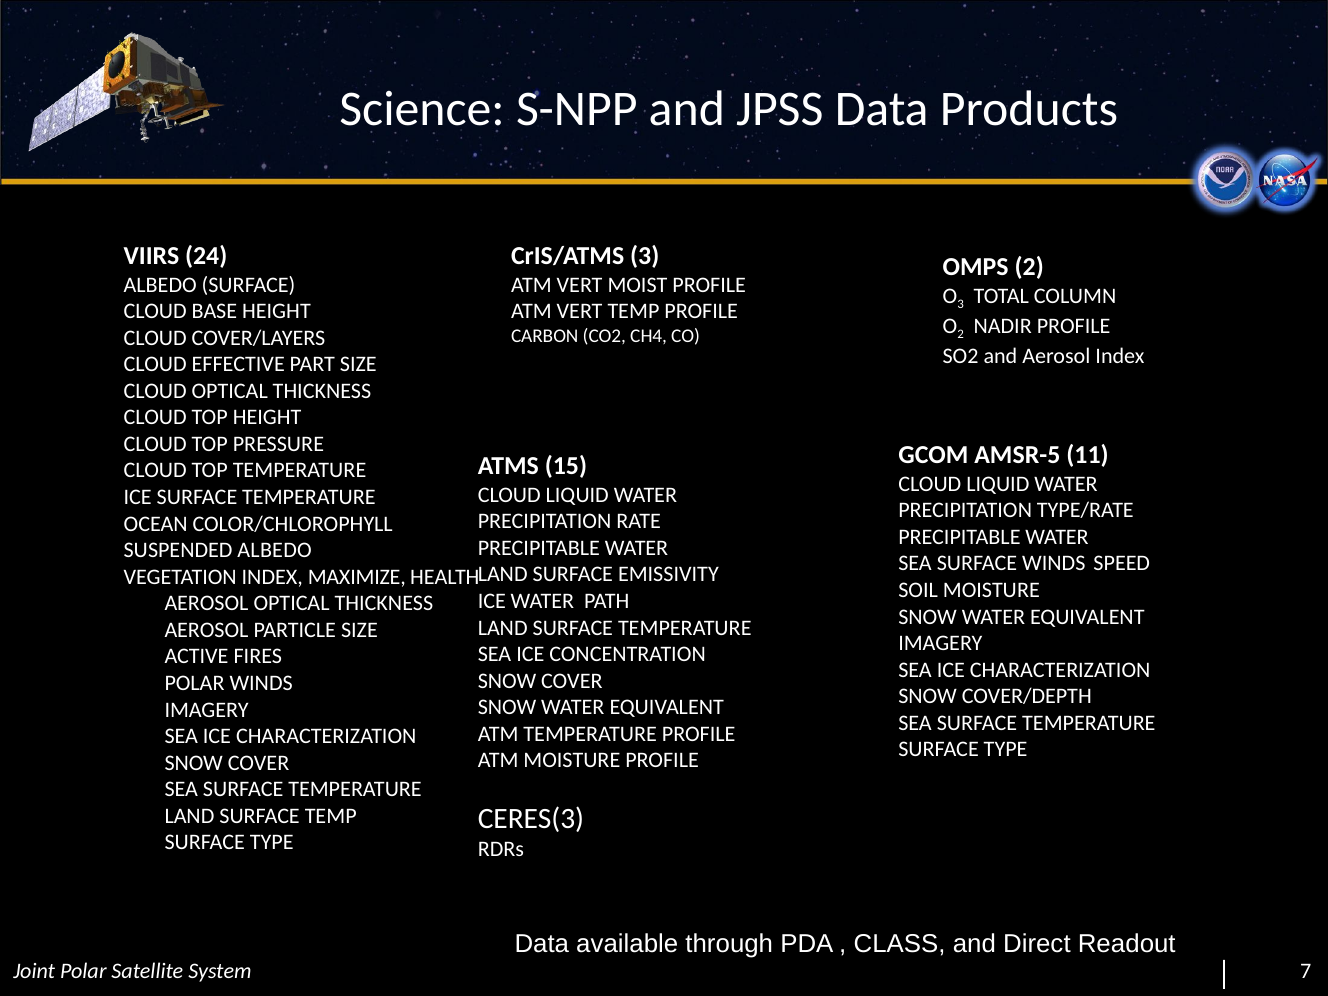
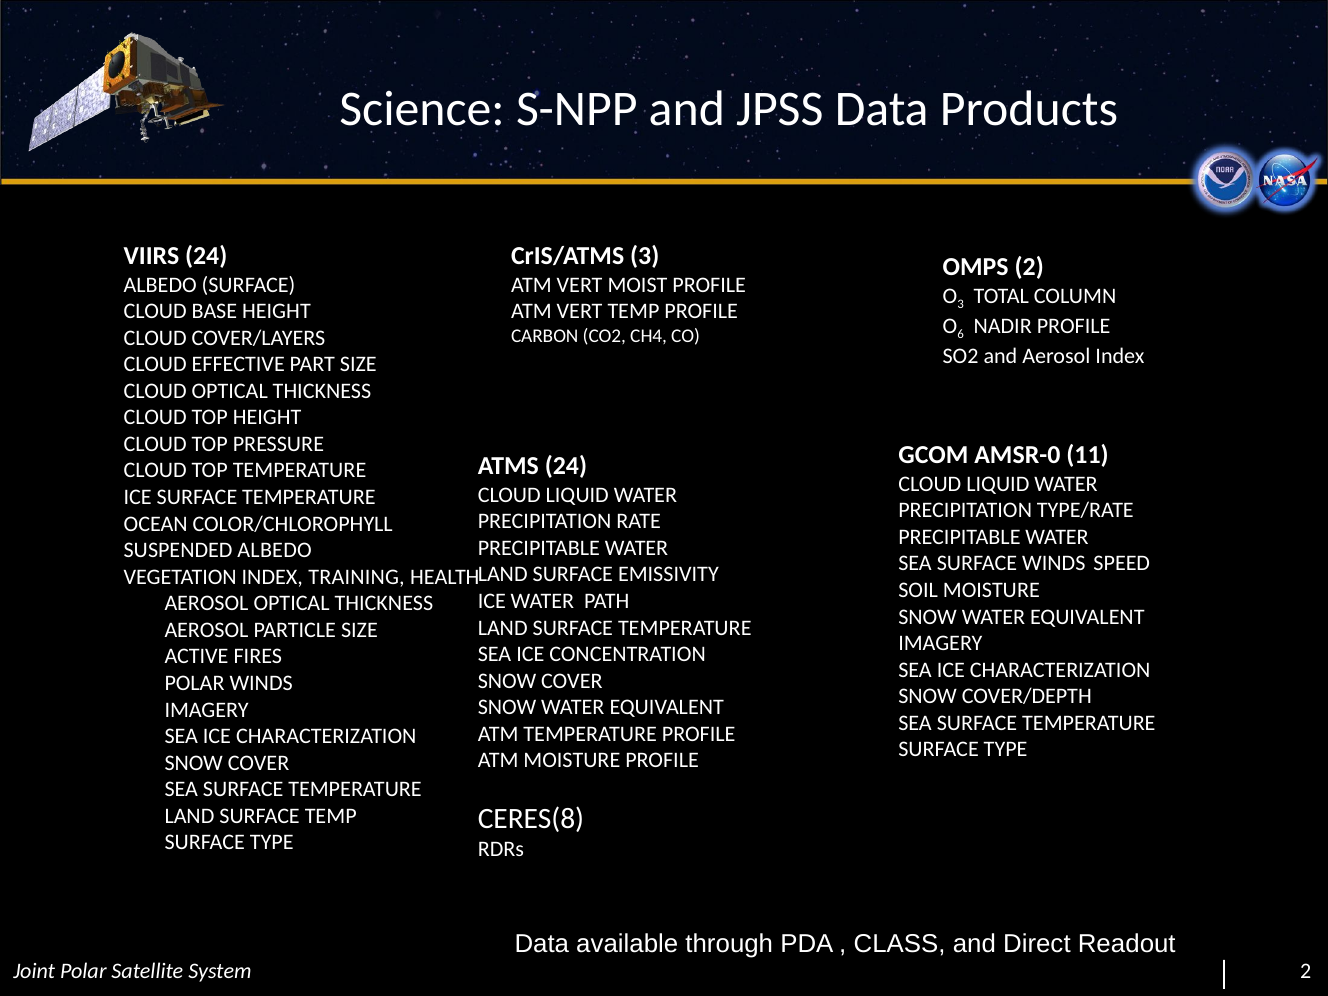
2: 2 -> 6 (961, 335)
AMSR-5: AMSR-5 -> AMSR-0 (1017, 455)
ATMS 15: 15 -> 24 (566, 466)
MAXIMIZE: MAXIMIZE -> TRAINING (357, 577)
CERES(3: CERES(3 -> CERES(8 (531, 819)
System 7: 7 -> 2 (1306, 971)
